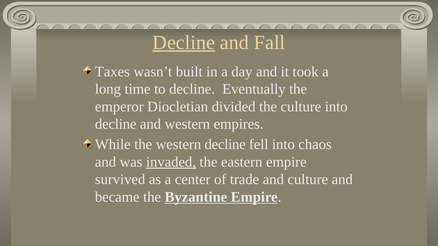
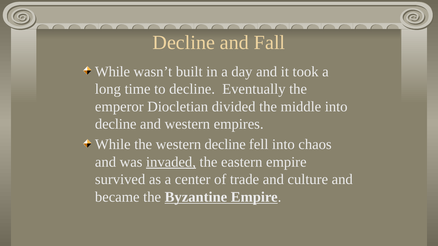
Decline underline: present -> none (184, 42)
Taxes: Taxes -> While (112, 72)
the culture: culture -> middle (301, 107)
